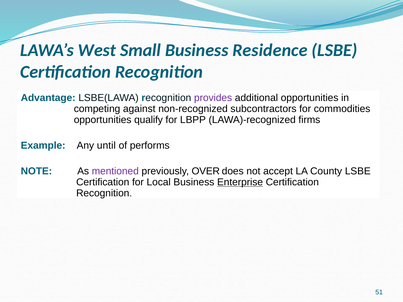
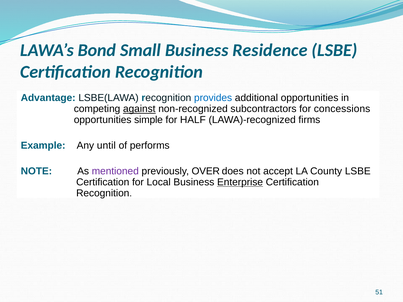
West: West -> Bond (97, 50)
provides colour: purple -> blue (213, 98)
against underline: none -> present (139, 109)
commodities: commodities -> concessions (342, 109)
qualify: qualify -> simple (149, 120)
LBPP: LBPP -> HALF (193, 120)
